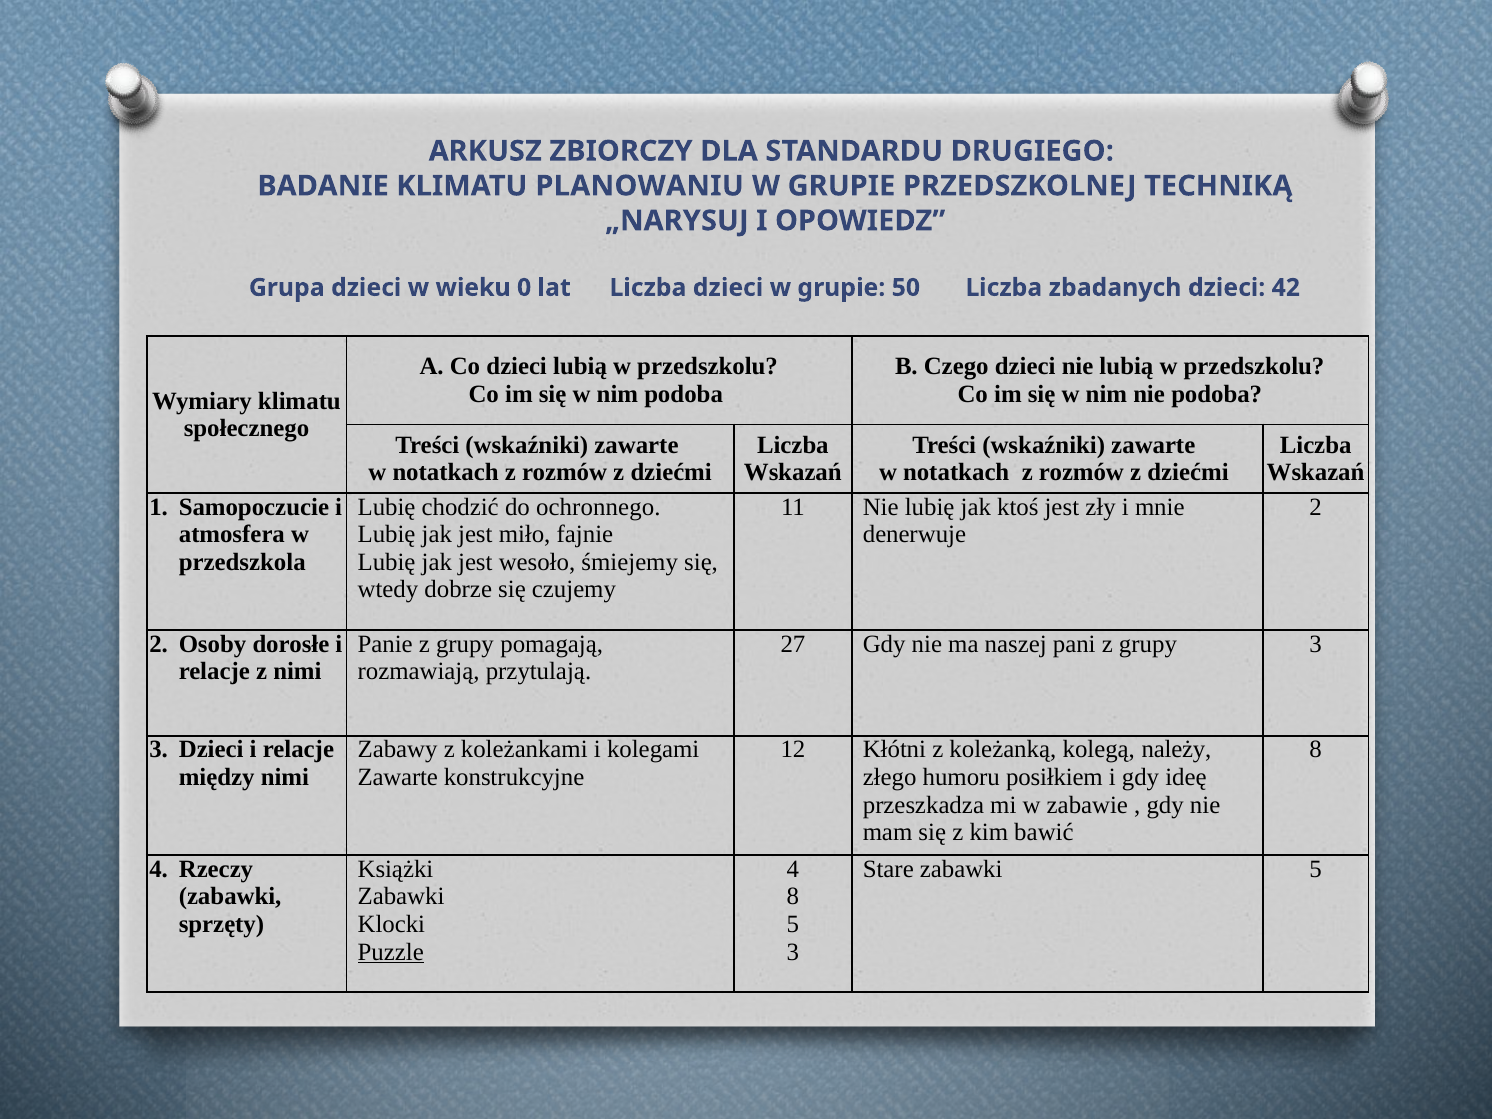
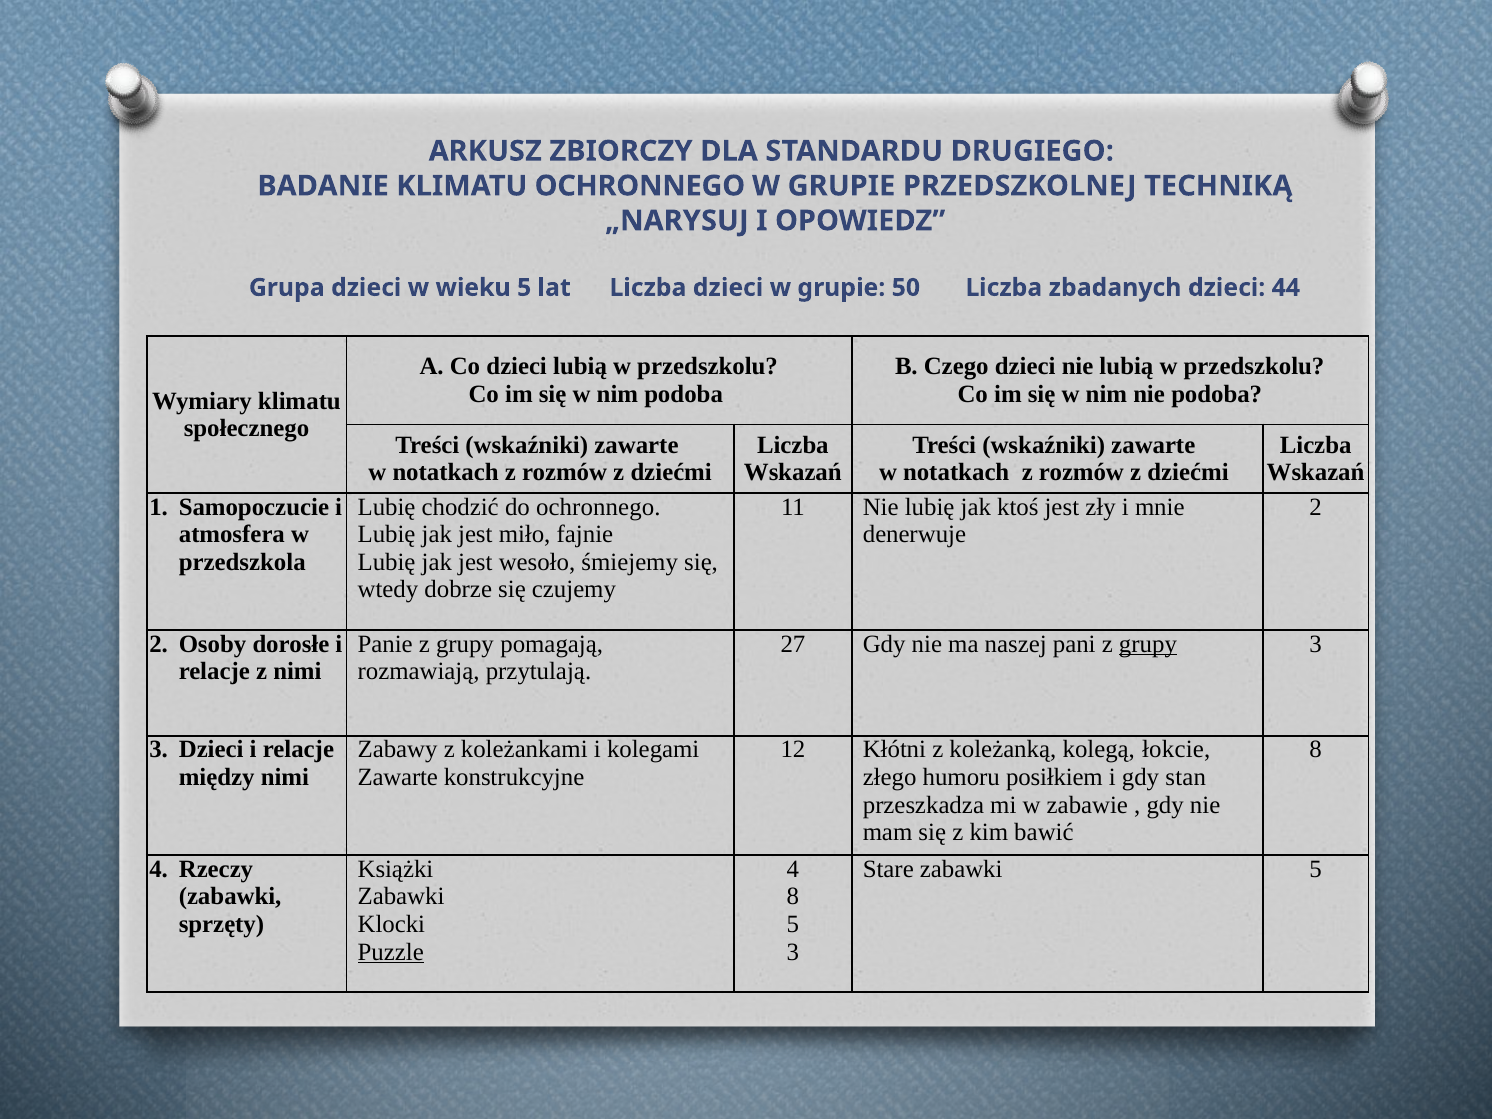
KLIMATU PLANOWANIU: PLANOWANIU -> OCHRONNEGO (640, 186)
wieku 0: 0 -> 5 (524, 288)
42: 42 -> 44 (1286, 288)
grupy underline: none -> present (1148, 644)
należy: należy -> łokcie (1176, 750)
ideę: ideę -> stan (1186, 777)
